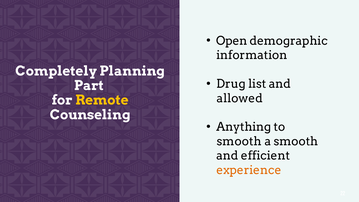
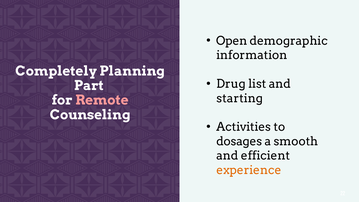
allowed: allowed -> starting (240, 98)
Remote colour: yellow -> pink (102, 100)
Anything: Anything -> Activities (244, 127)
smooth: smooth -> dosages (239, 141)
